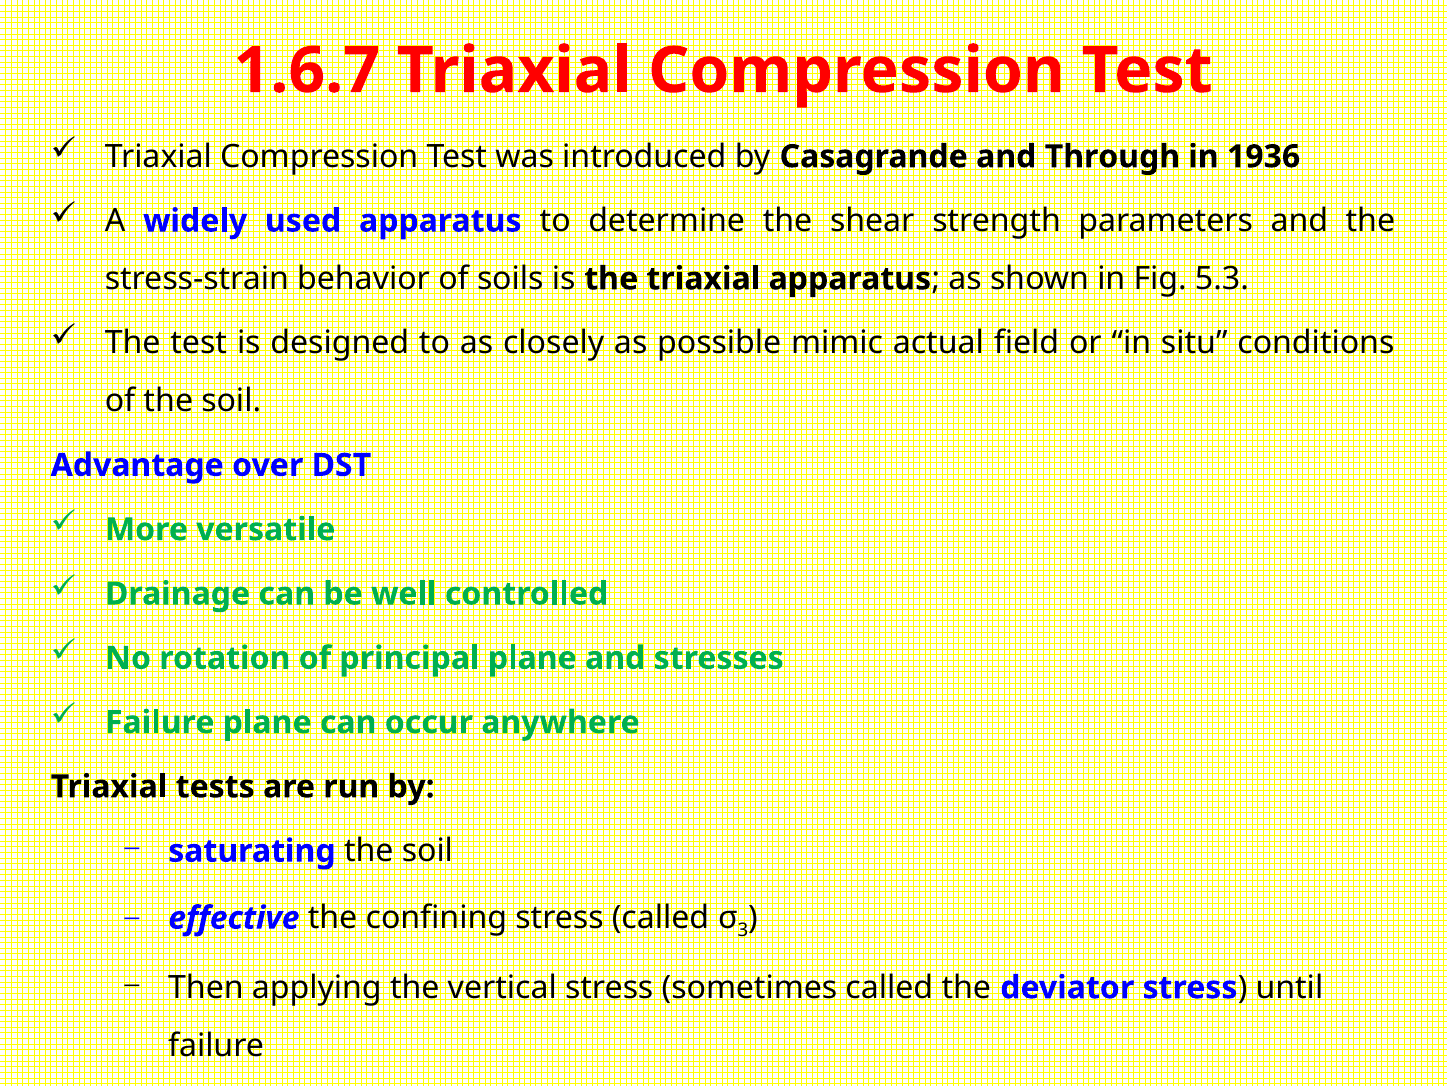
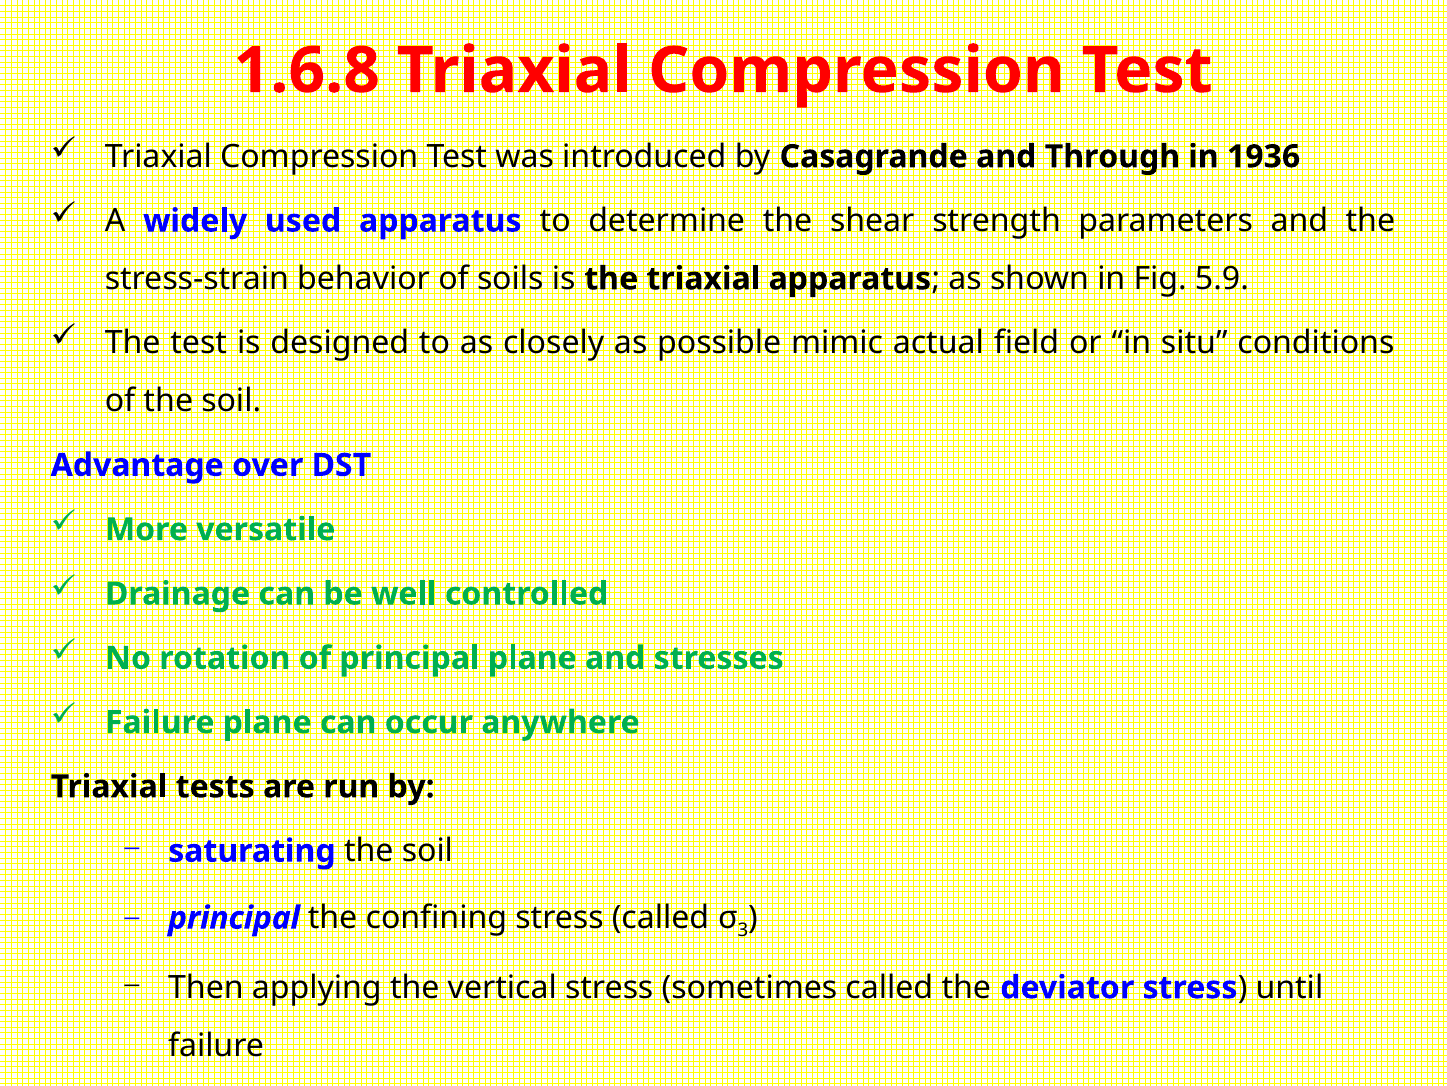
1.6.7: 1.6.7 -> 1.6.8 (307, 71)
5.3: 5.3 -> 5.9 (1222, 279)
effective: effective -> principal (234, 917)
